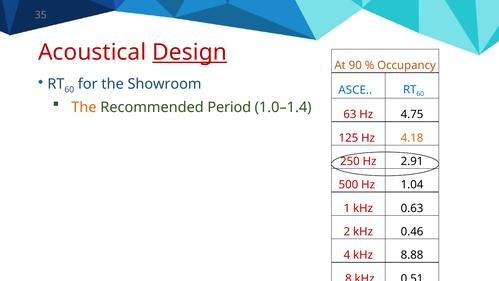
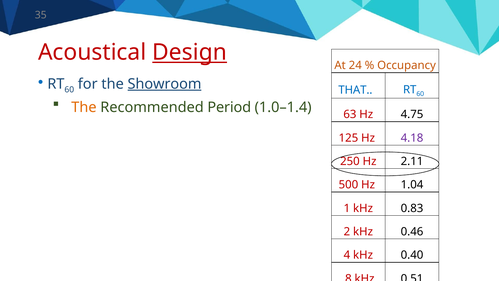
90: 90 -> 24 (355, 65)
Showroom underline: none -> present (165, 84)
ASCE: ASCE -> THAT (355, 90)
4.18 colour: orange -> purple (412, 138)
2.91: 2.91 -> 2.11 (412, 161)
0.63: 0.63 -> 0.83 (412, 208)
8.88: 8.88 -> 0.40 (412, 255)
